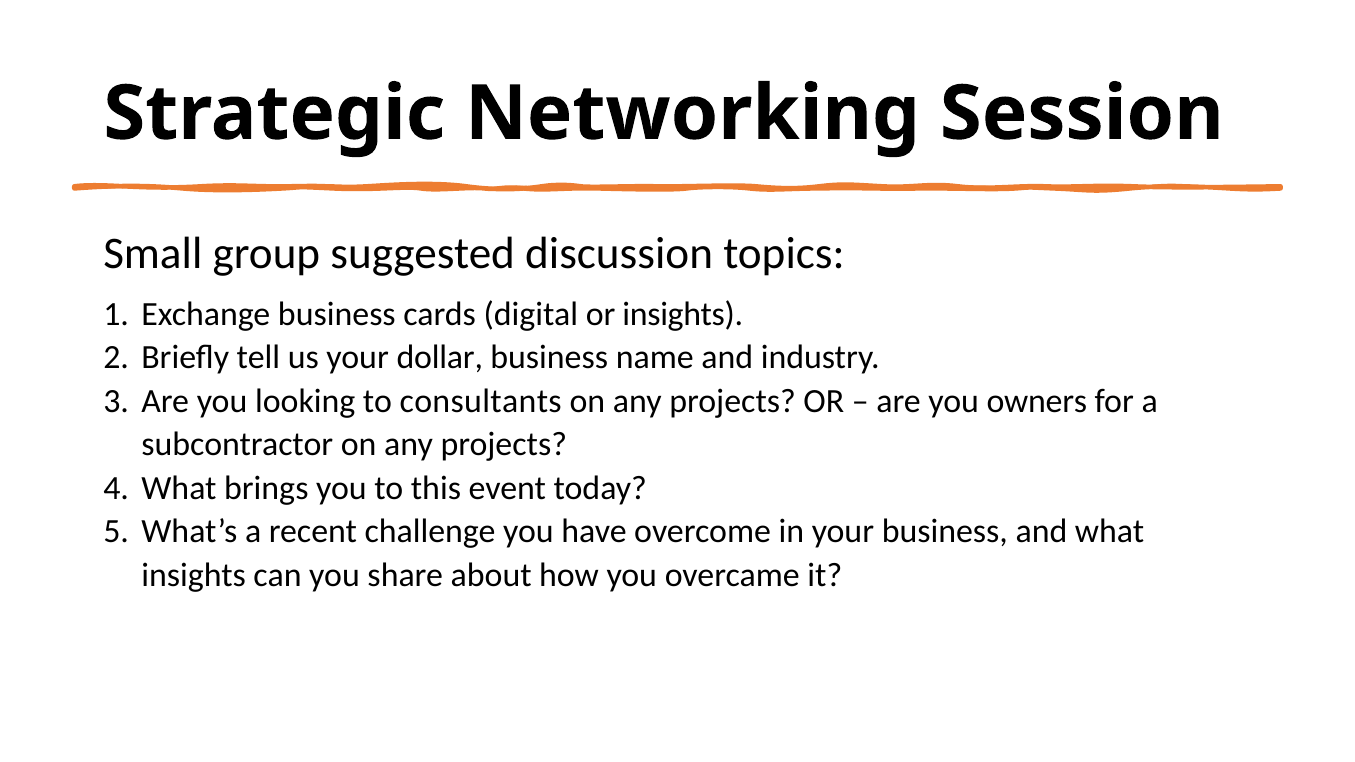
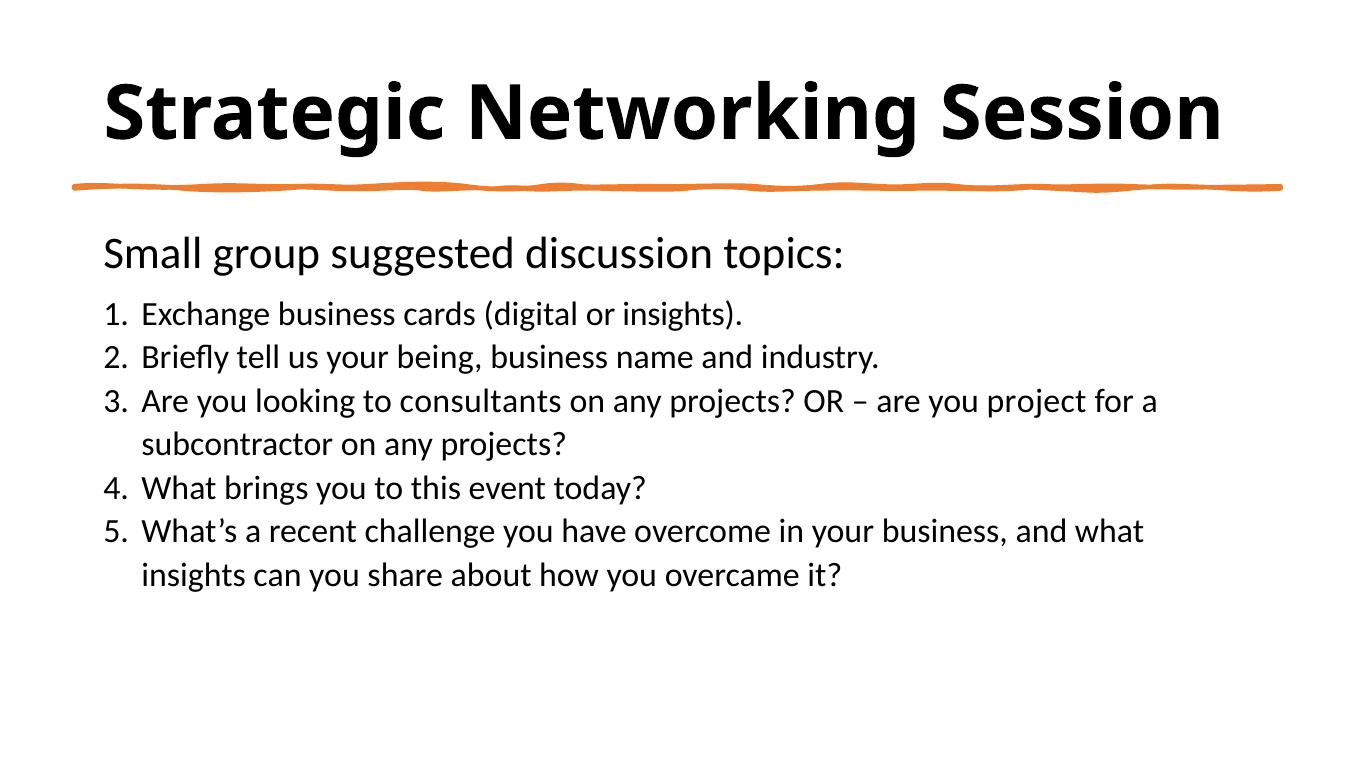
dollar: dollar -> being (440, 358)
owners: owners -> project (1037, 401)
